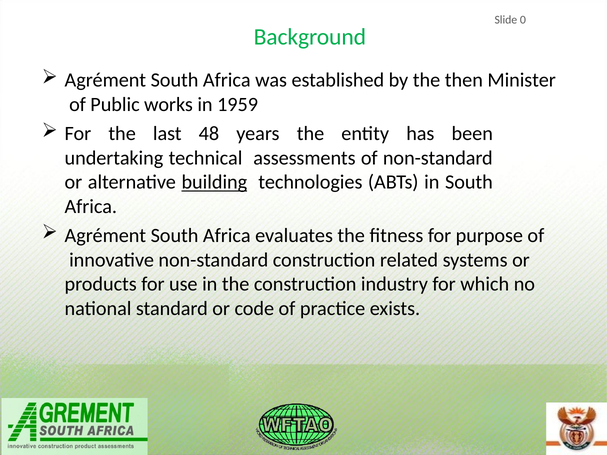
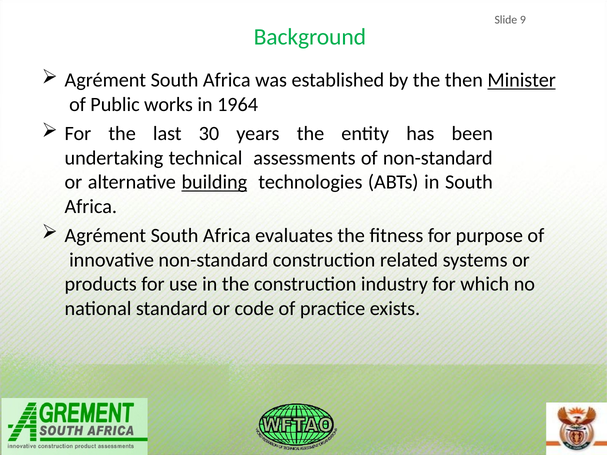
0: 0 -> 9 (523, 20)
Minister underline: none -> present (522, 80)
1959: 1959 -> 1964 (238, 105)
48: 48 -> 30 (209, 134)
